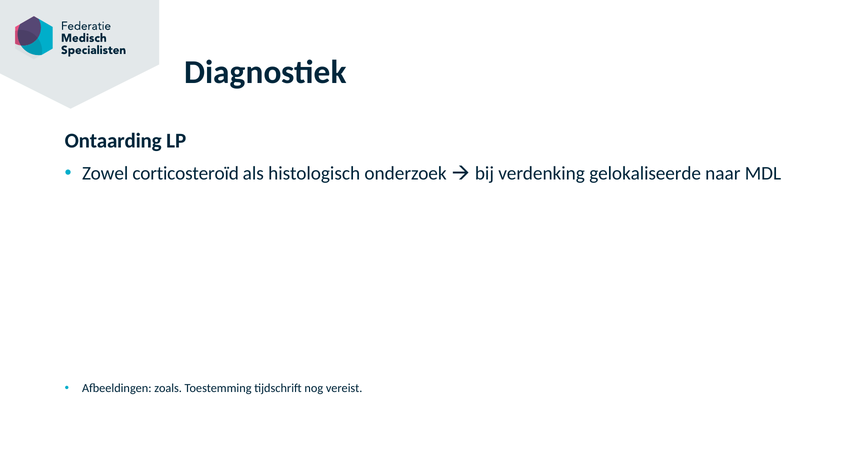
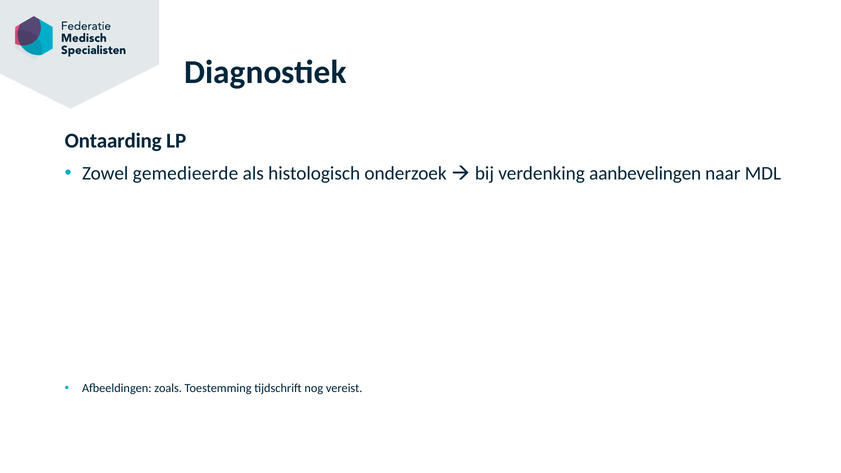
corticosteroïd: corticosteroïd -> gemedieerde (185, 174)
gelokaliseerde: gelokaliseerde -> aanbevelingen (645, 174)
